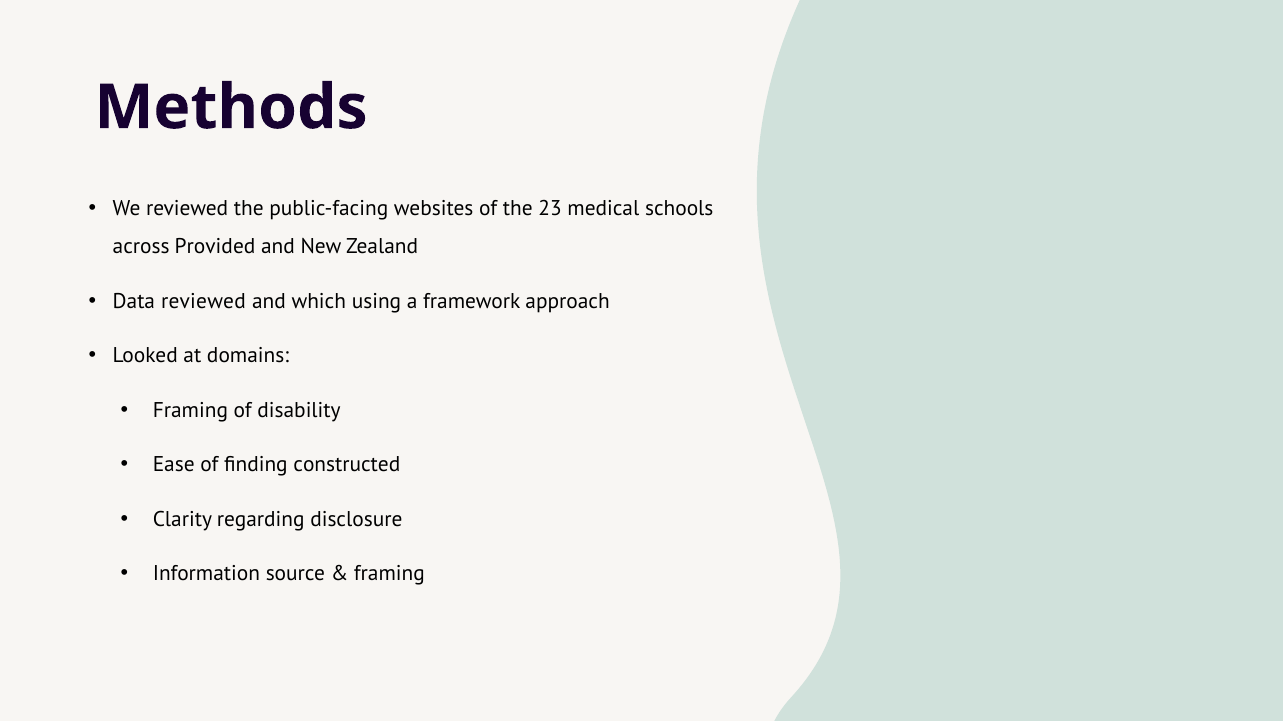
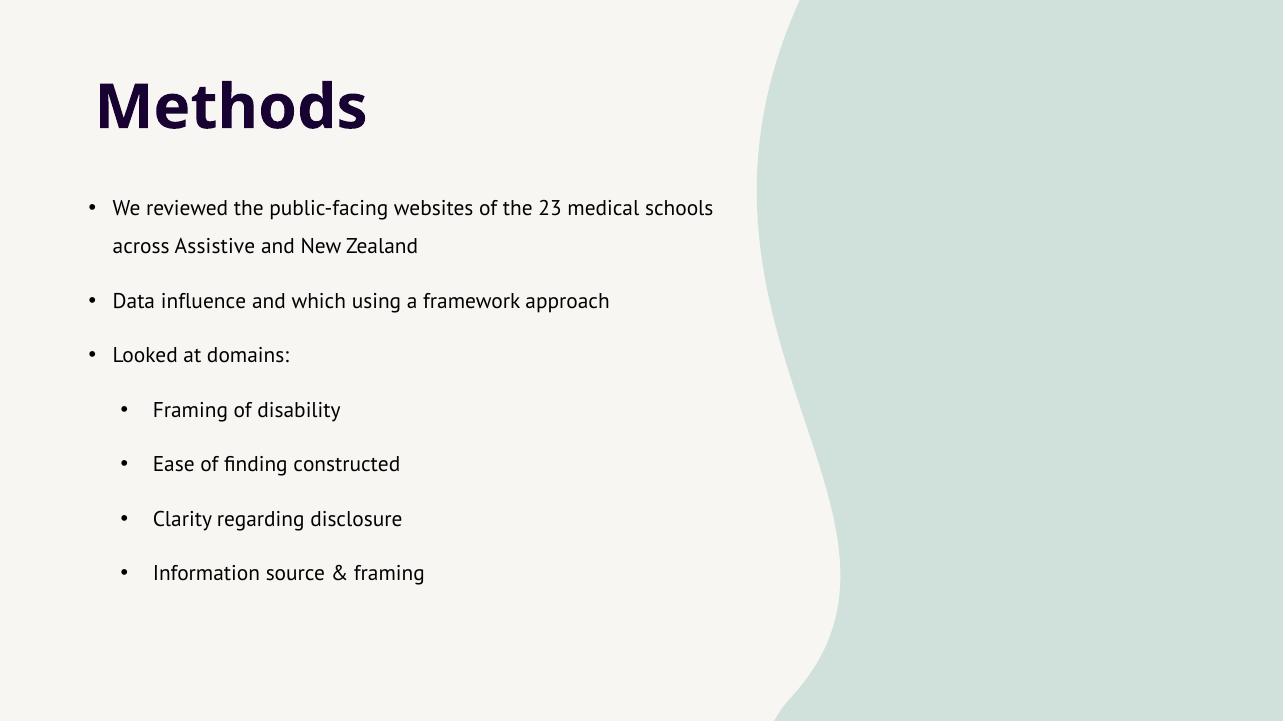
Provided: Provided -> Assistive (215, 247)
Data reviewed: reviewed -> influence (204, 302)
